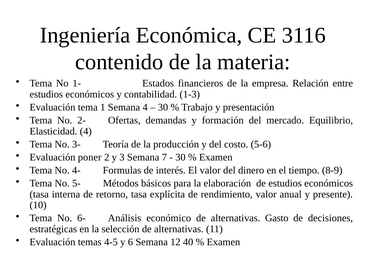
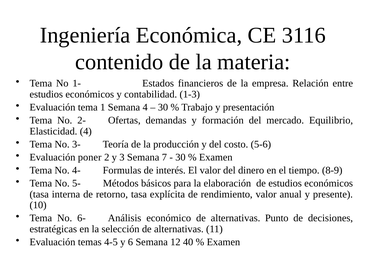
Gasto: Gasto -> Punto (277, 219)
